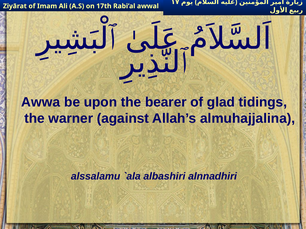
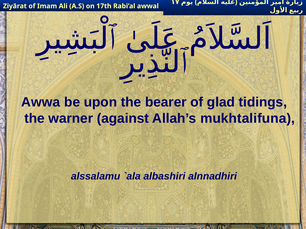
almuhajjalina: almuhajjalina -> mukhtalifuna (248, 119)
